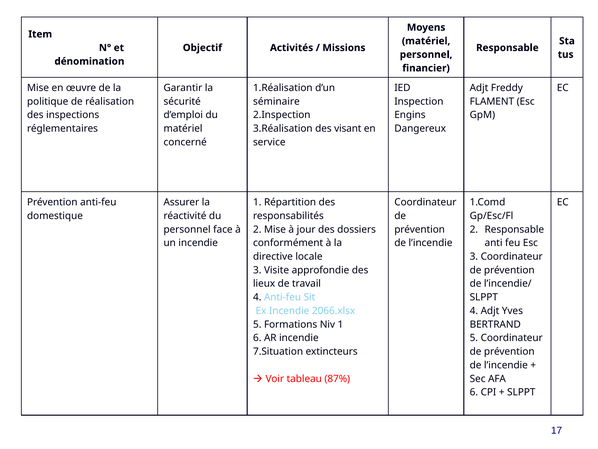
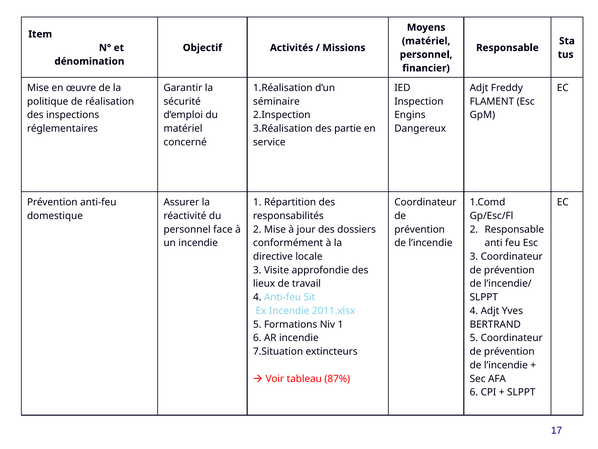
visant: visant -> partie (348, 128)
2066.xlsx: 2066.xlsx -> 2011.xlsx (334, 310)
